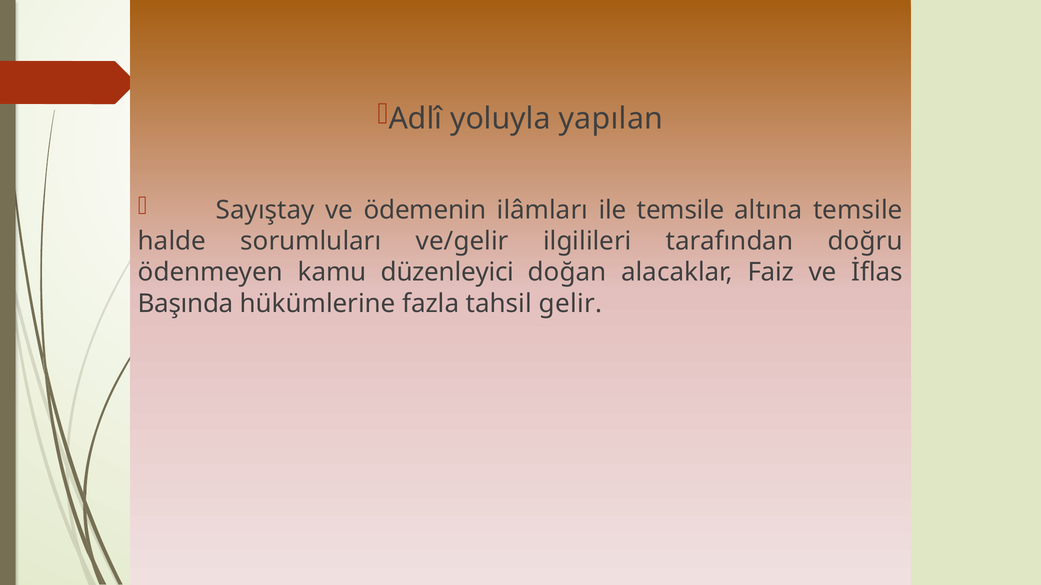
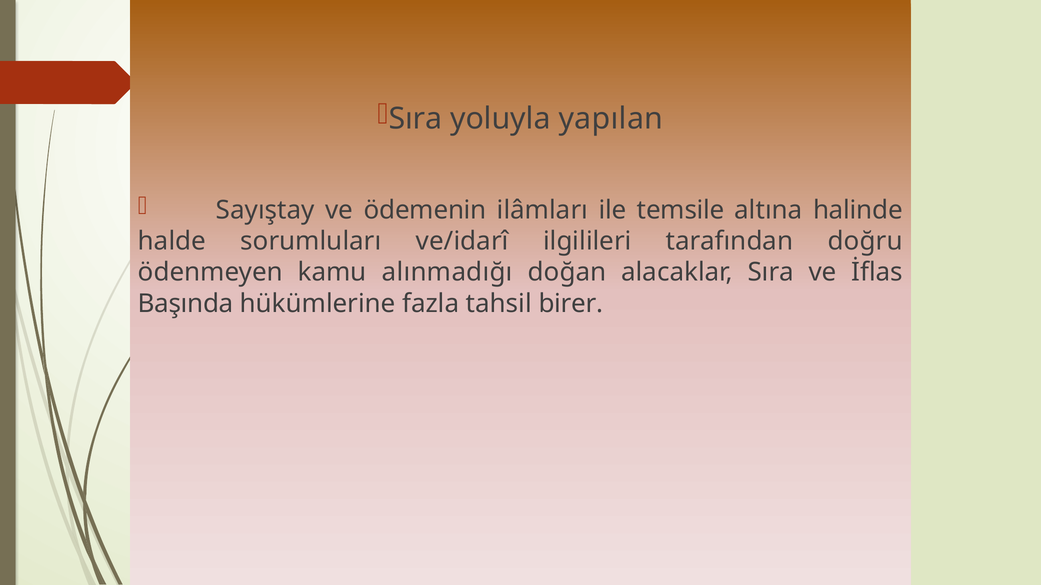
Adlî: Adlî -> Sıra (415, 119)
altına temsile: temsile -> halinde (858, 210)
ve/gelir: ve/gelir -> ve/idarî (462, 241)
düzenleyici: düzenleyici -> alınmadığı (447, 273)
alacaklar Faiz: Faiz -> Sıra (771, 273)
gelir: gelir -> birer (571, 304)
